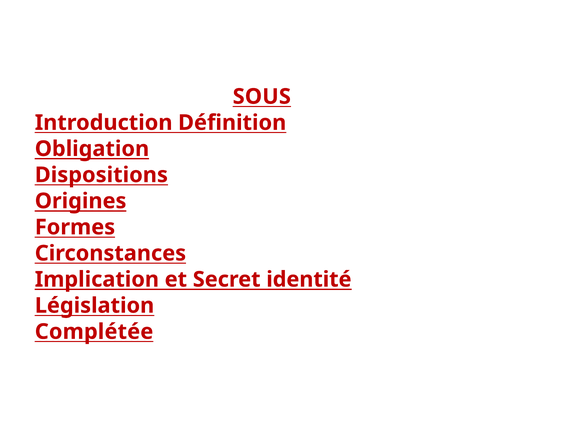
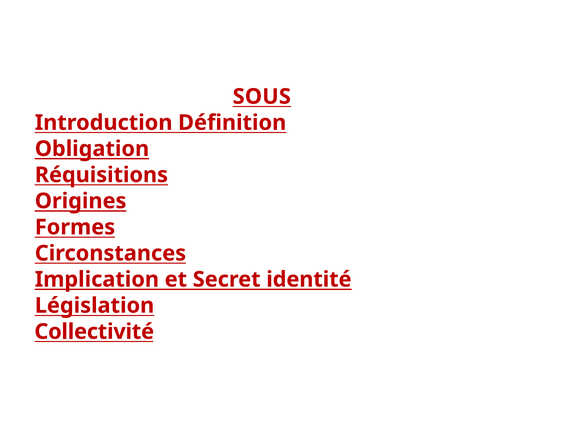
Dispositions: Dispositions -> Réquisitions (101, 175)
Complétée: Complétée -> Collectivité (94, 332)
